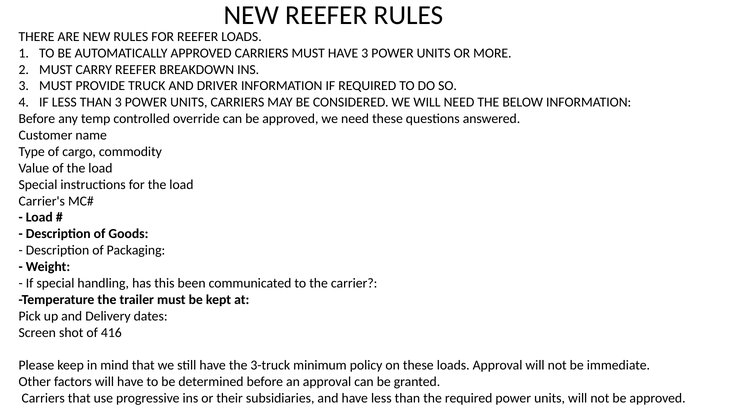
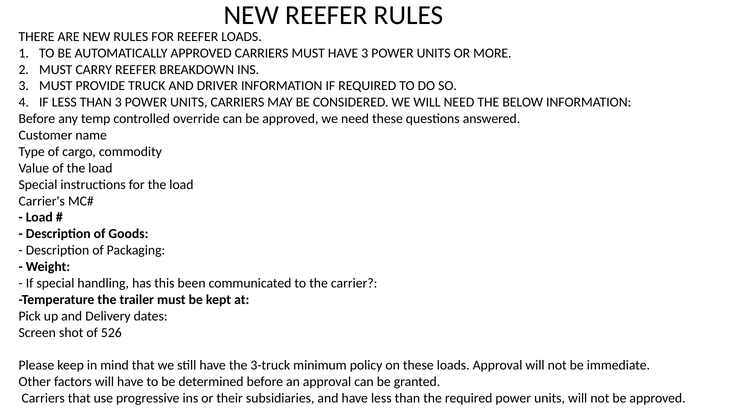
416: 416 -> 526 (111, 332)
